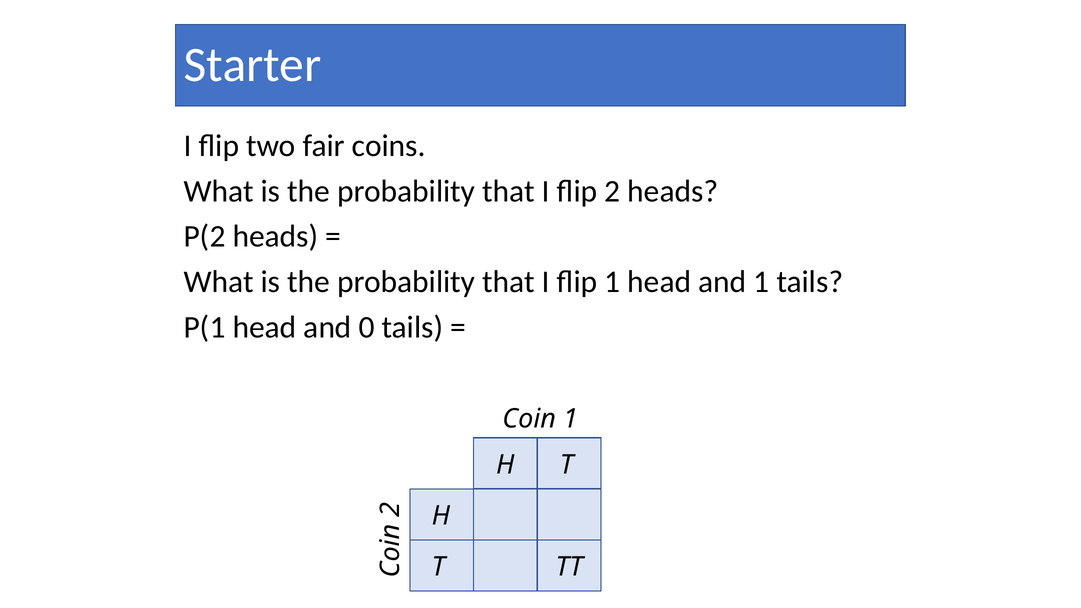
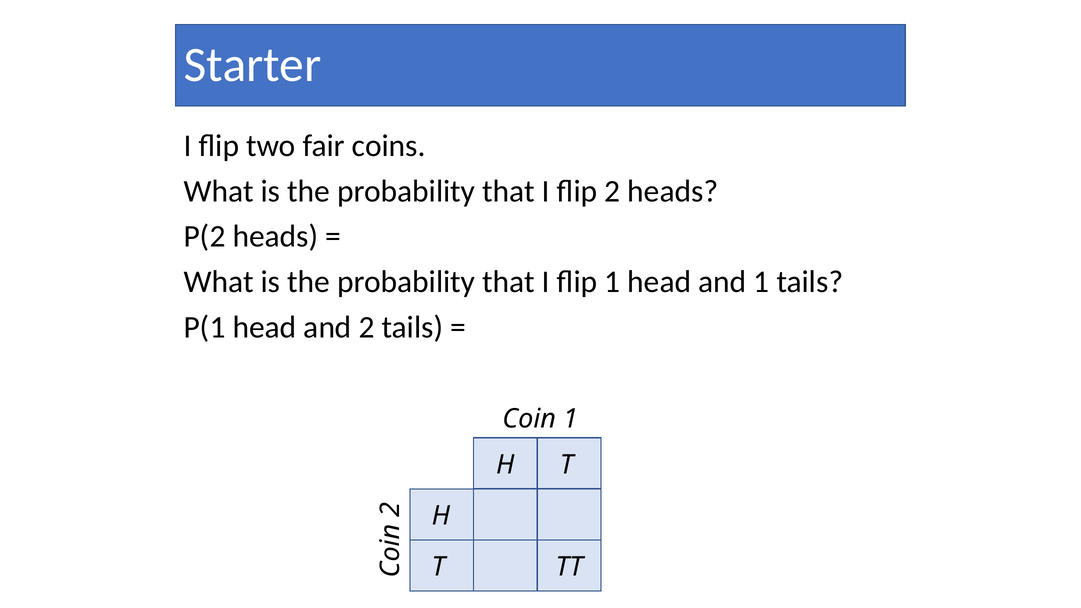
and 0: 0 -> 2 (367, 327)
